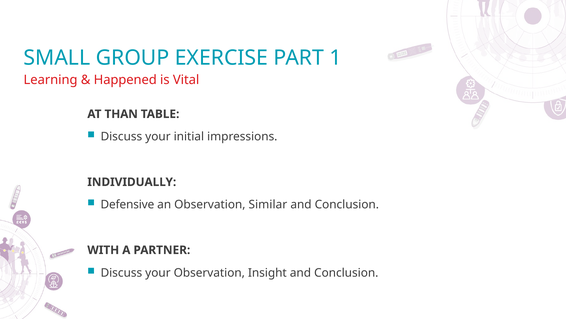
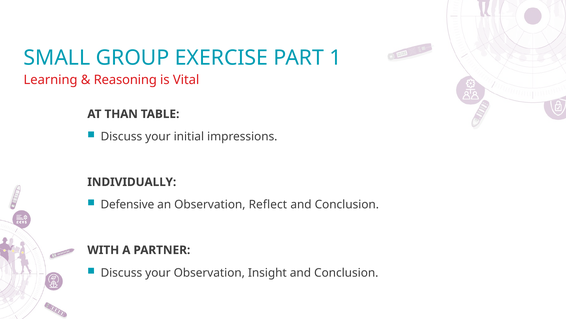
Happened: Happened -> Reasoning (125, 80)
Similar: Similar -> Reflect (268, 204)
